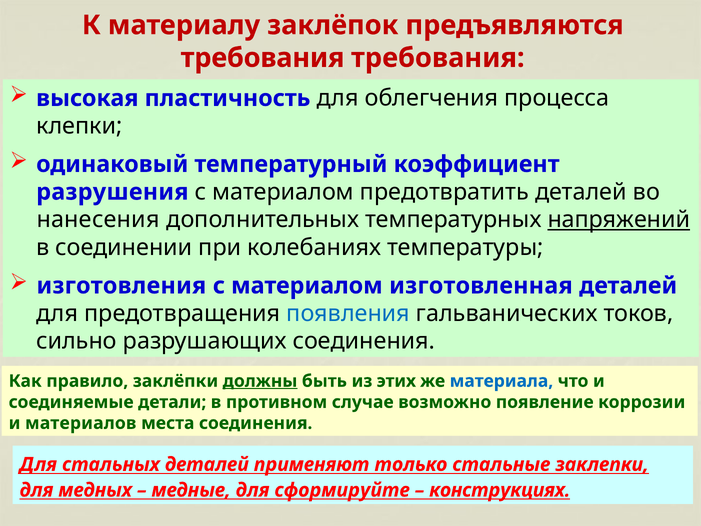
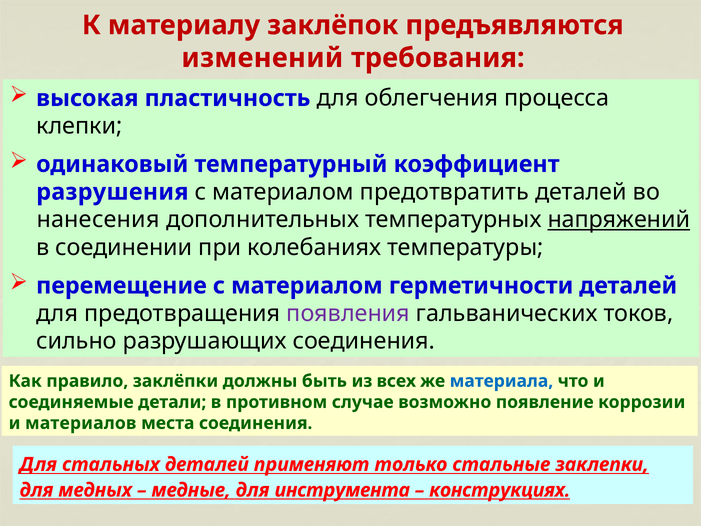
требования: требования -> изменений (262, 58)
изготовления: изготовления -> перемещение (121, 286)
изготовленная: изготовленная -> герметичности (481, 286)
появления colour: blue -> purple (348, 313)
должны underline: present -> none (260, 381)
этих: этих -> всех (396, 381)
сформируйте: сформируйте -> инструмента (342, 490)
